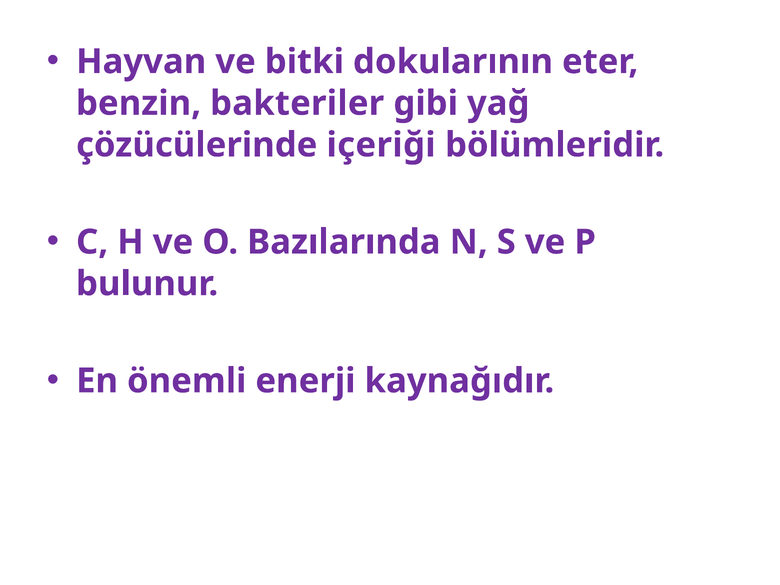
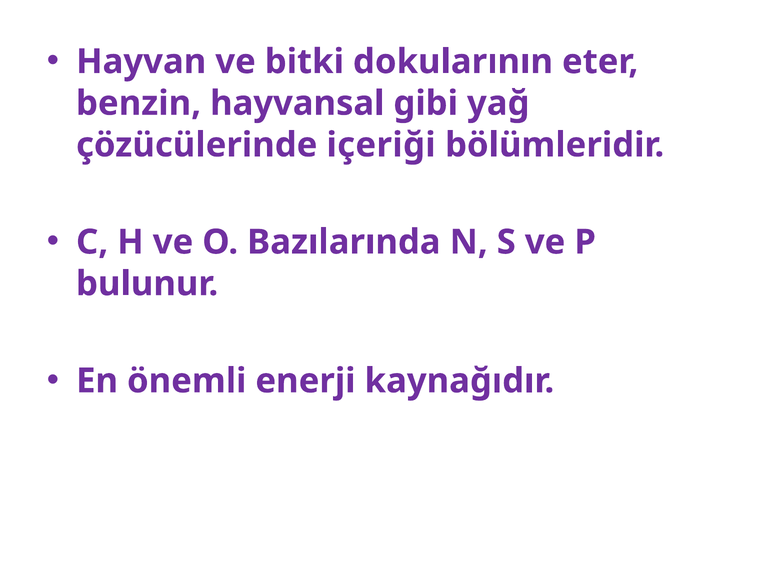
bakteriler: bakteriler -> hayvansal (297, 103)
